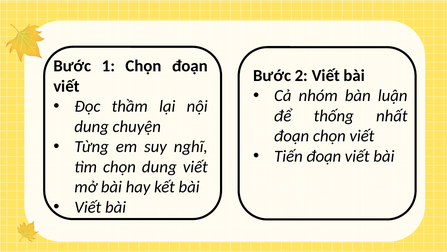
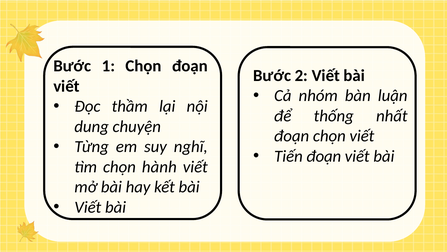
chọn dung: dung -> hành (159, 167)
